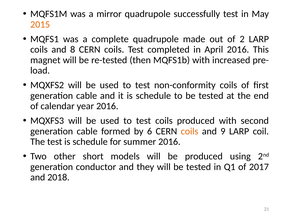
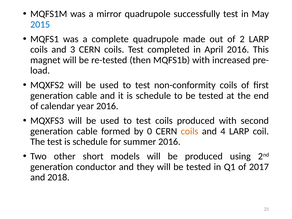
2015 colour: orange -> blue (40, 24)
8: 8 -> 3 (73, 50)
6: 6 -> 0 (150, 131)
9: 9 -> 4 (223, 131)
